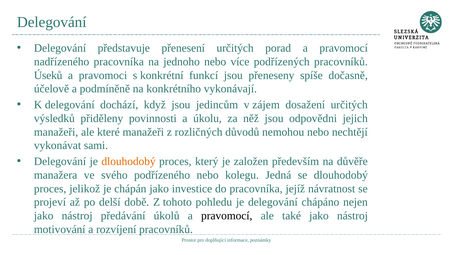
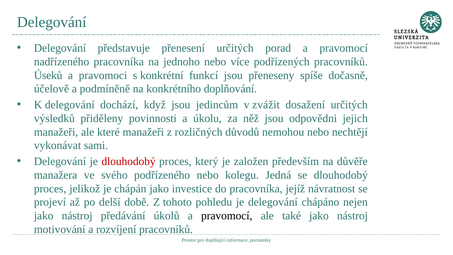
vykonávají: vykonávají -> doplňování (230, 89)
zájem: zájem -> zvážit (266, 105)
dlouhodobý colour: orange -> red (129, 161)
